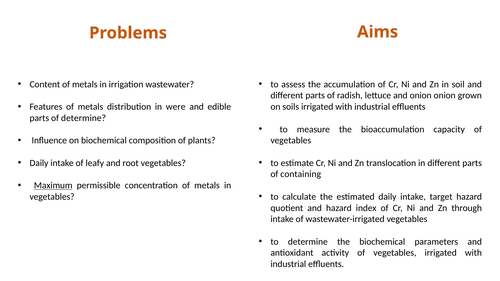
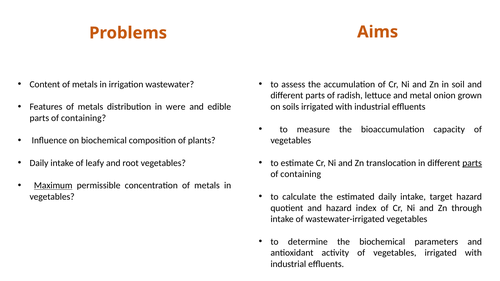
and onion: onion -> metal (421, 96)
determine: determine -> containing (84, 118)
parts underline: none -> present (472, 163)
